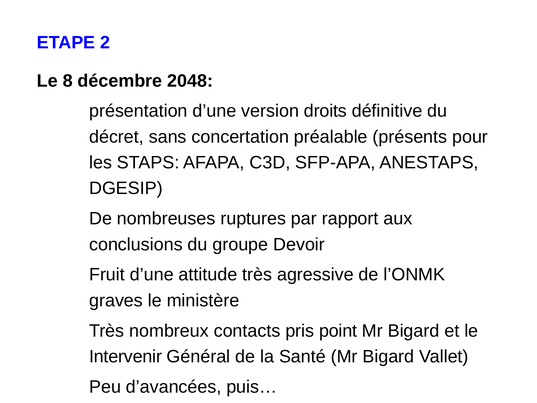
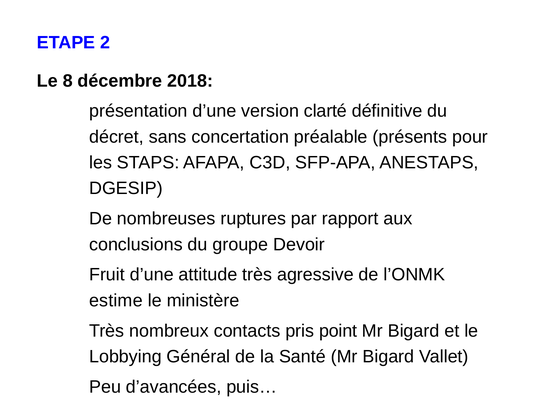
2048: 2048 -> 2018 (190, 81)
droits: droits -> clarté (325, 111)
graves: graves -> estime (116, 300)
Intervenir: Intervenir -> Lobbying (125, 356)
